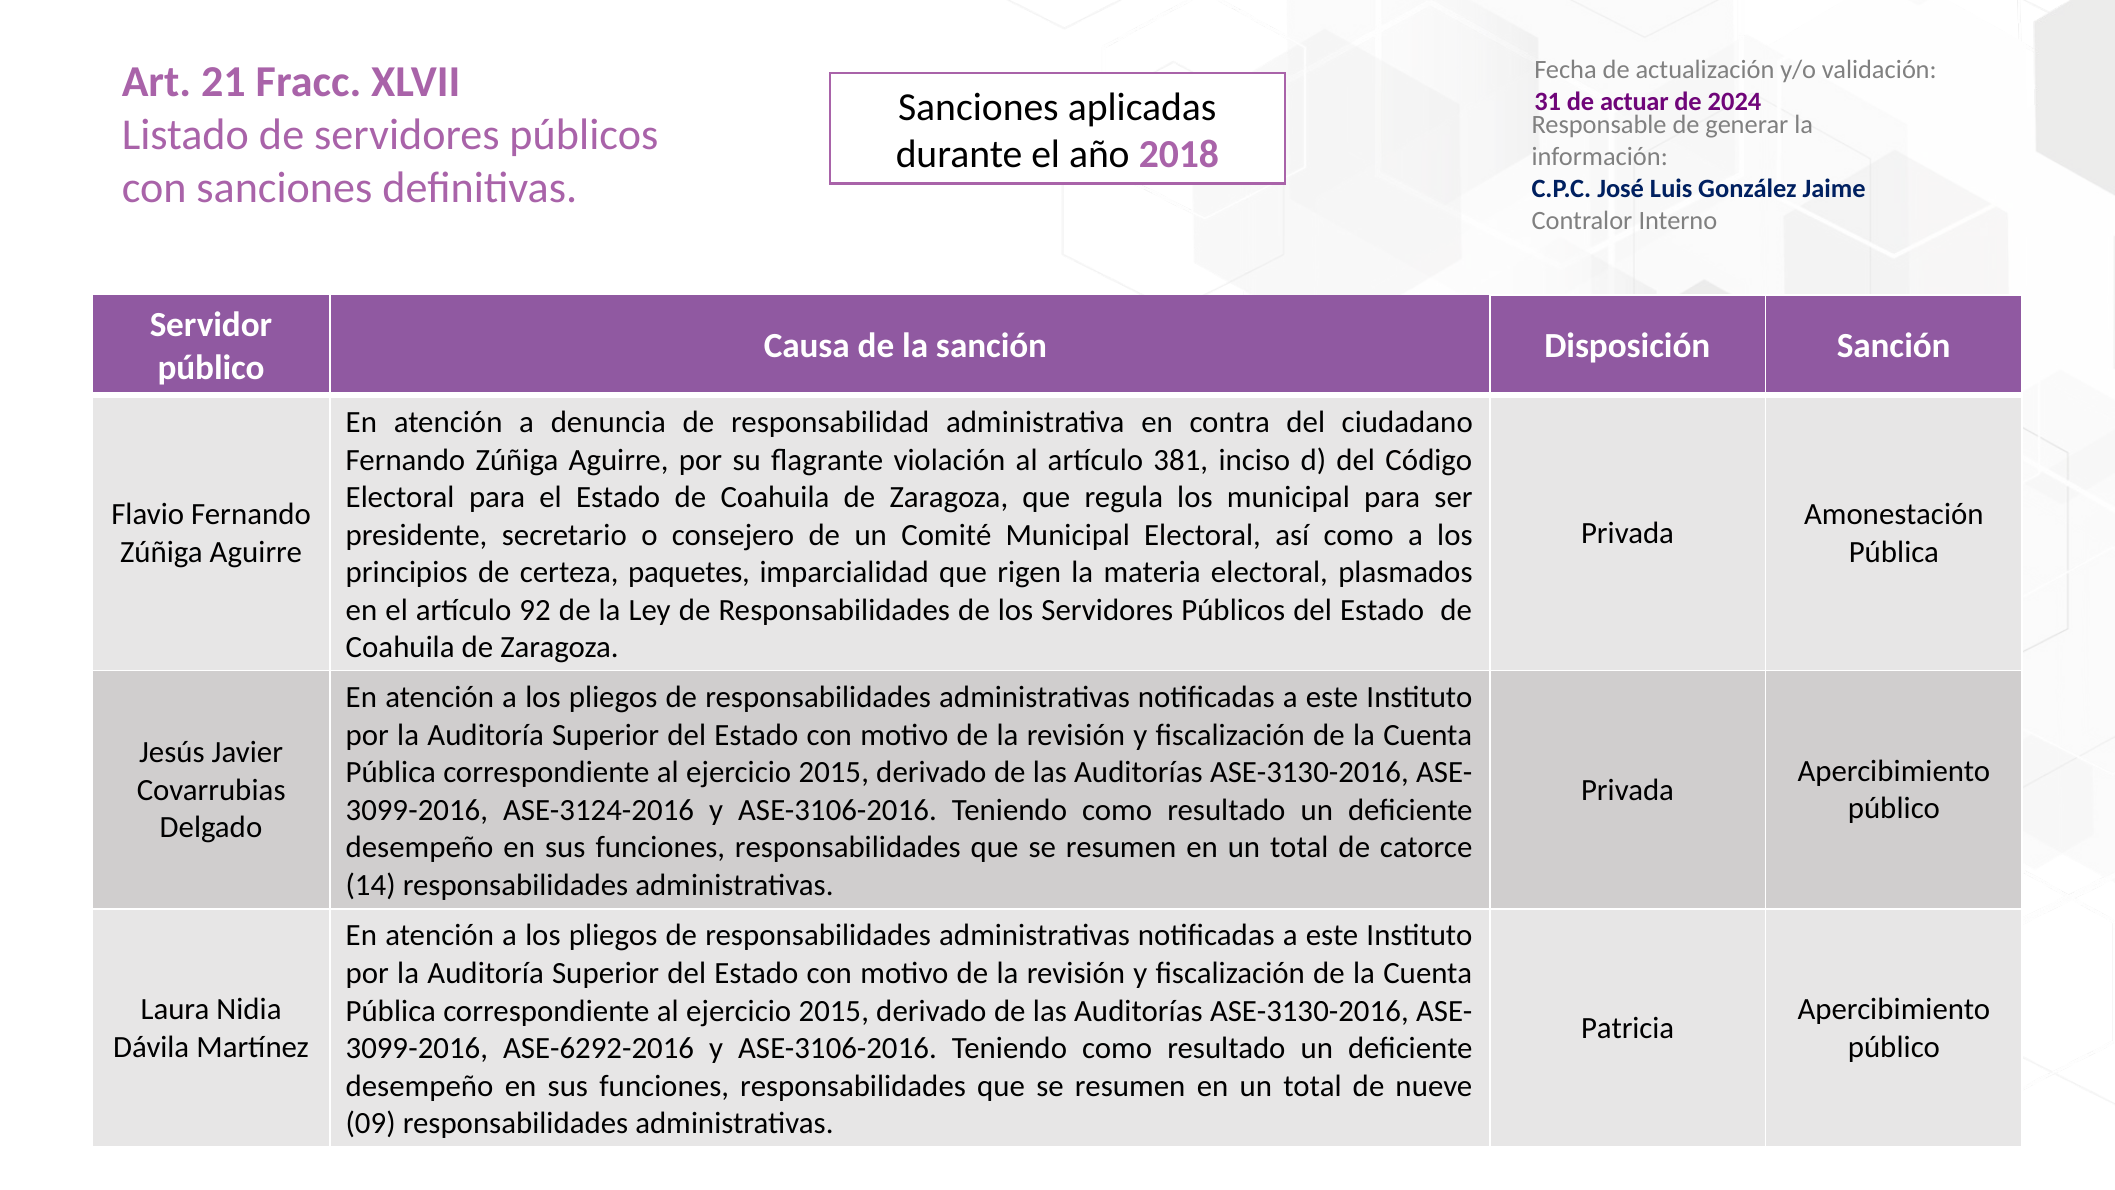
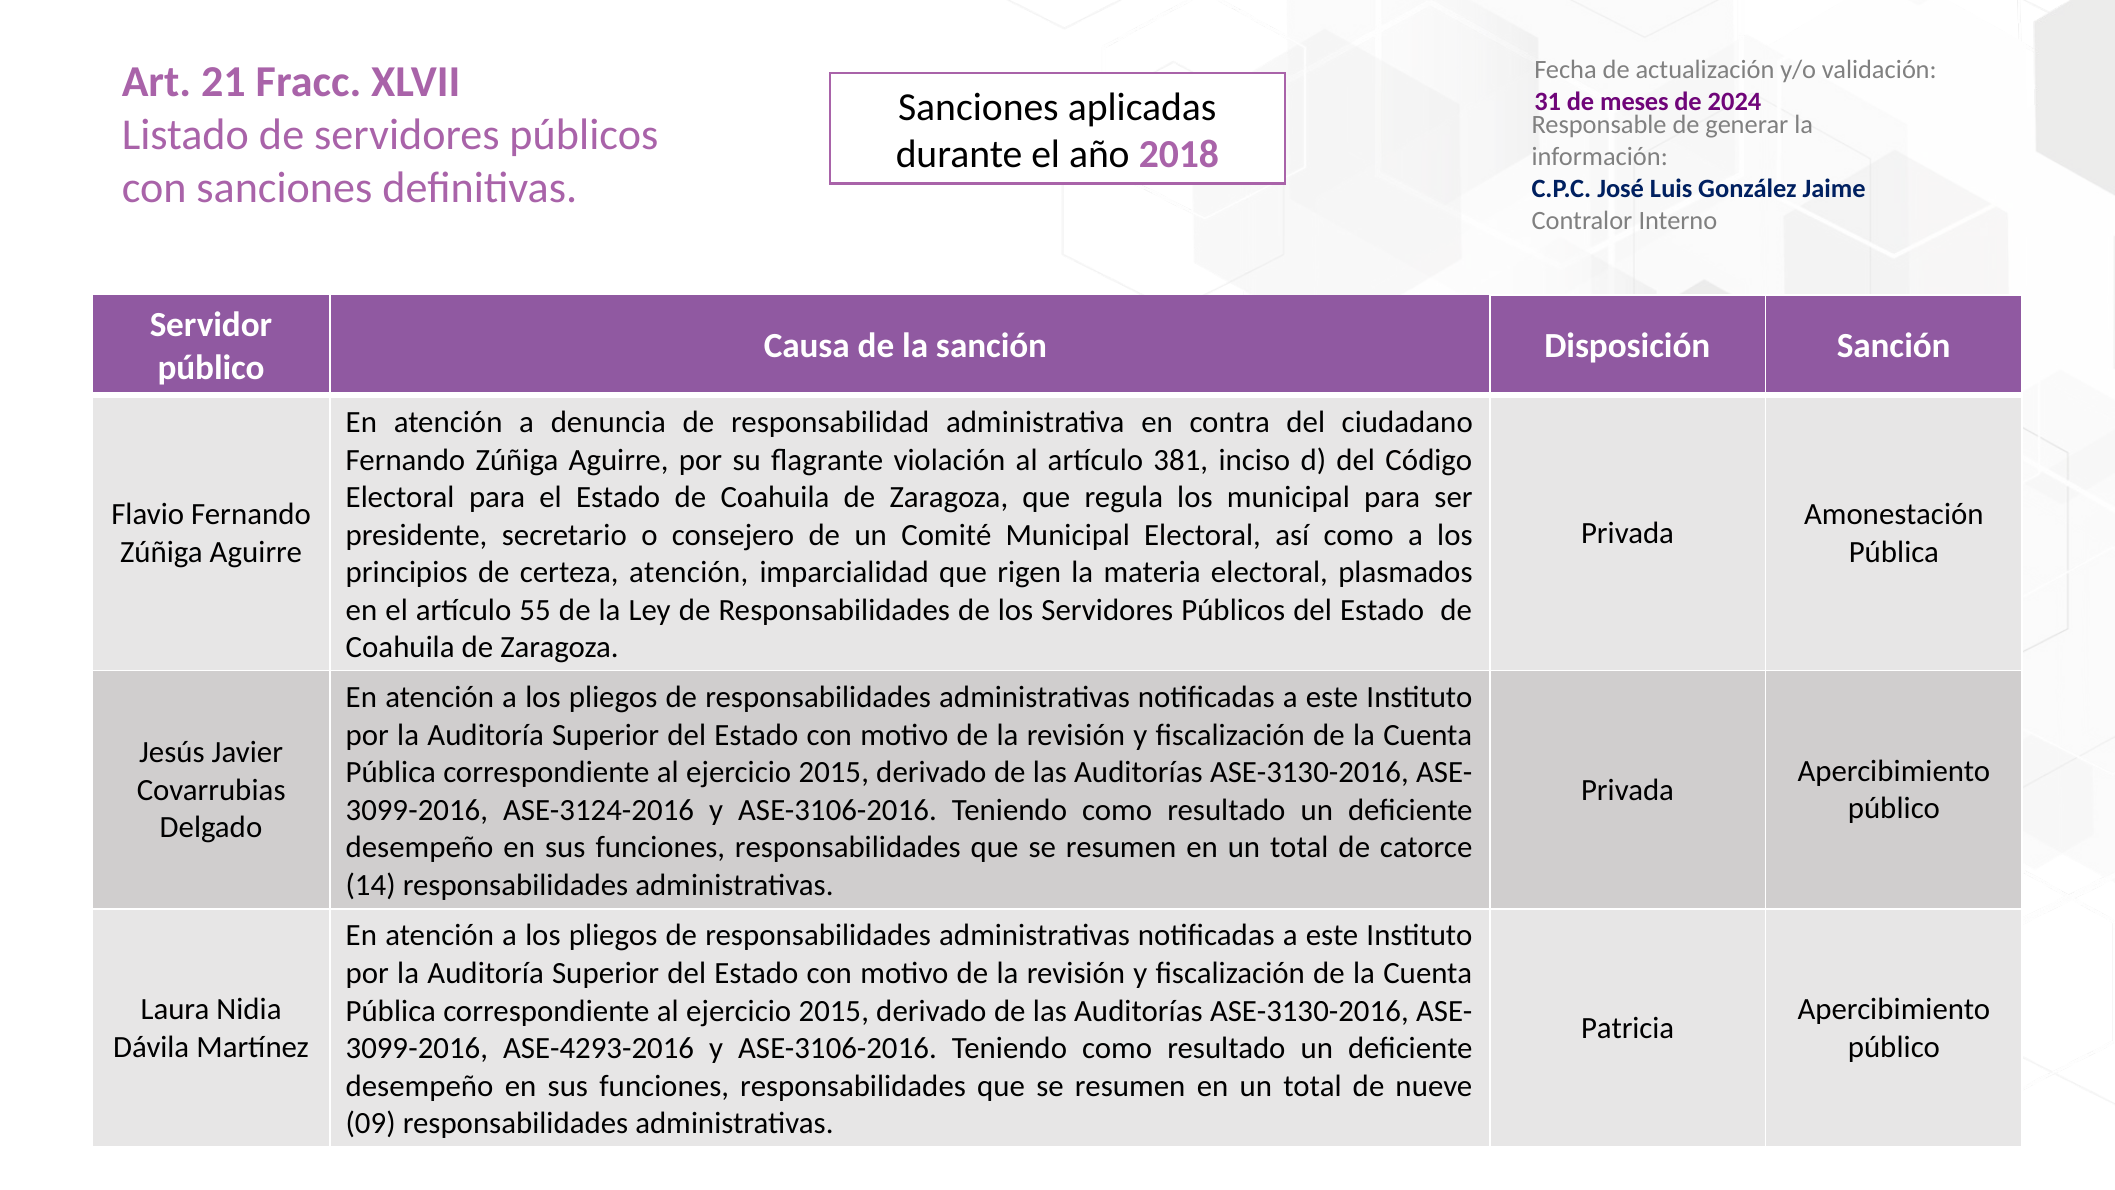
actuar: actuar -> meses (1634, 102)
certeza paquetes: paquetes -> atención (689, 572)
92: 92 -> 55 (535, 610)
ASE-6292-2016: ASE-6292-2016 -> ASE-4293-2016 (599, 1048)
